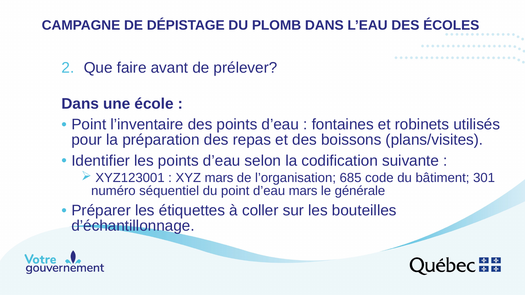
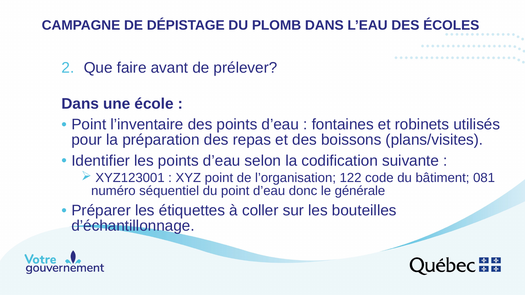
XYZ mars: mars -> point (219, 178)
685: 685 -> 122 (351, 178)
301: 301 -> 081 (484, 178)
d’eau mars: mars -> donc (303, 191)
